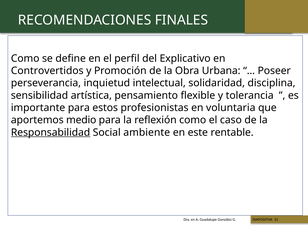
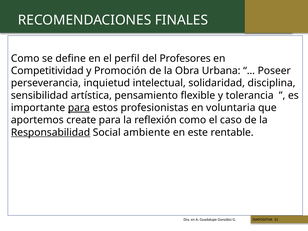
Explicativo: Explicativo -> Profesores (185, 58)
Controvertidos: Controvertidos -> Competitividad (47, 71)
para underline: none -> present (79, 108)
medio: medio -> create (81, 120)
